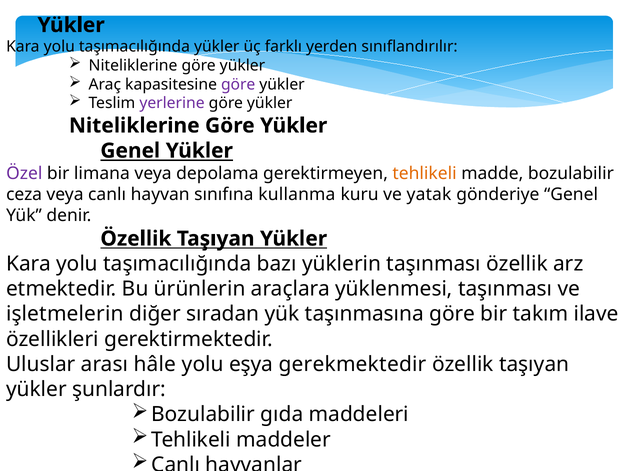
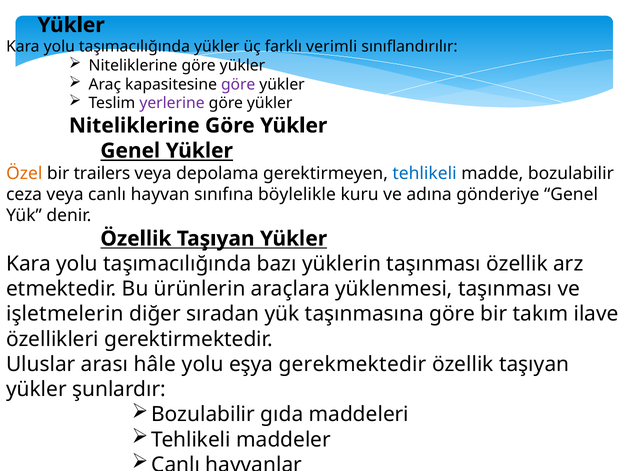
yerden: yerden -> verimli (332, 47)
Özel colour: purple -> orange (24, 174)
limana: limana -> trailers (102, 174)
tehlikeli colour: orange -> blue (425, 174)
kullanma: kullanma -> böylelikle (297, 194)
yatak: yatak -> adına (429, 194)
